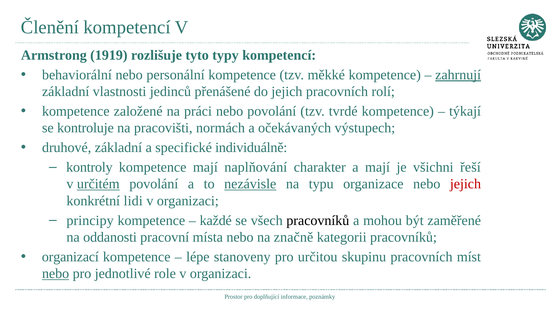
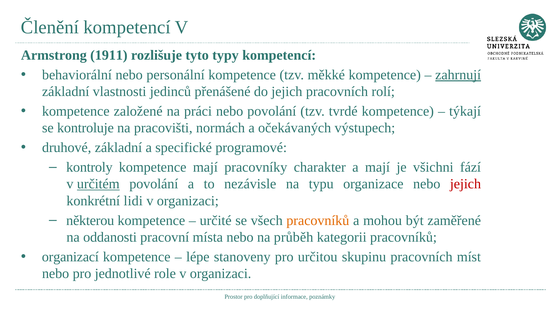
1919: 1919 -> 1911 (109, 55)
individuálně: individuálně -> programové (251, 148)
naplňování: naplňování -> pracovníky (256, 167)
řeší: řeší -> fází (470, 167)
nezávisle underline: present -> none (250, 184)
principy: principy -> některou (90, 220)
každé: každé -> určité (216, 220)
pracovníků colour: black -> orange (318, 220)
značně: značně -> průběh (294, 237)
nebo underline: present -> none (56, 274)
